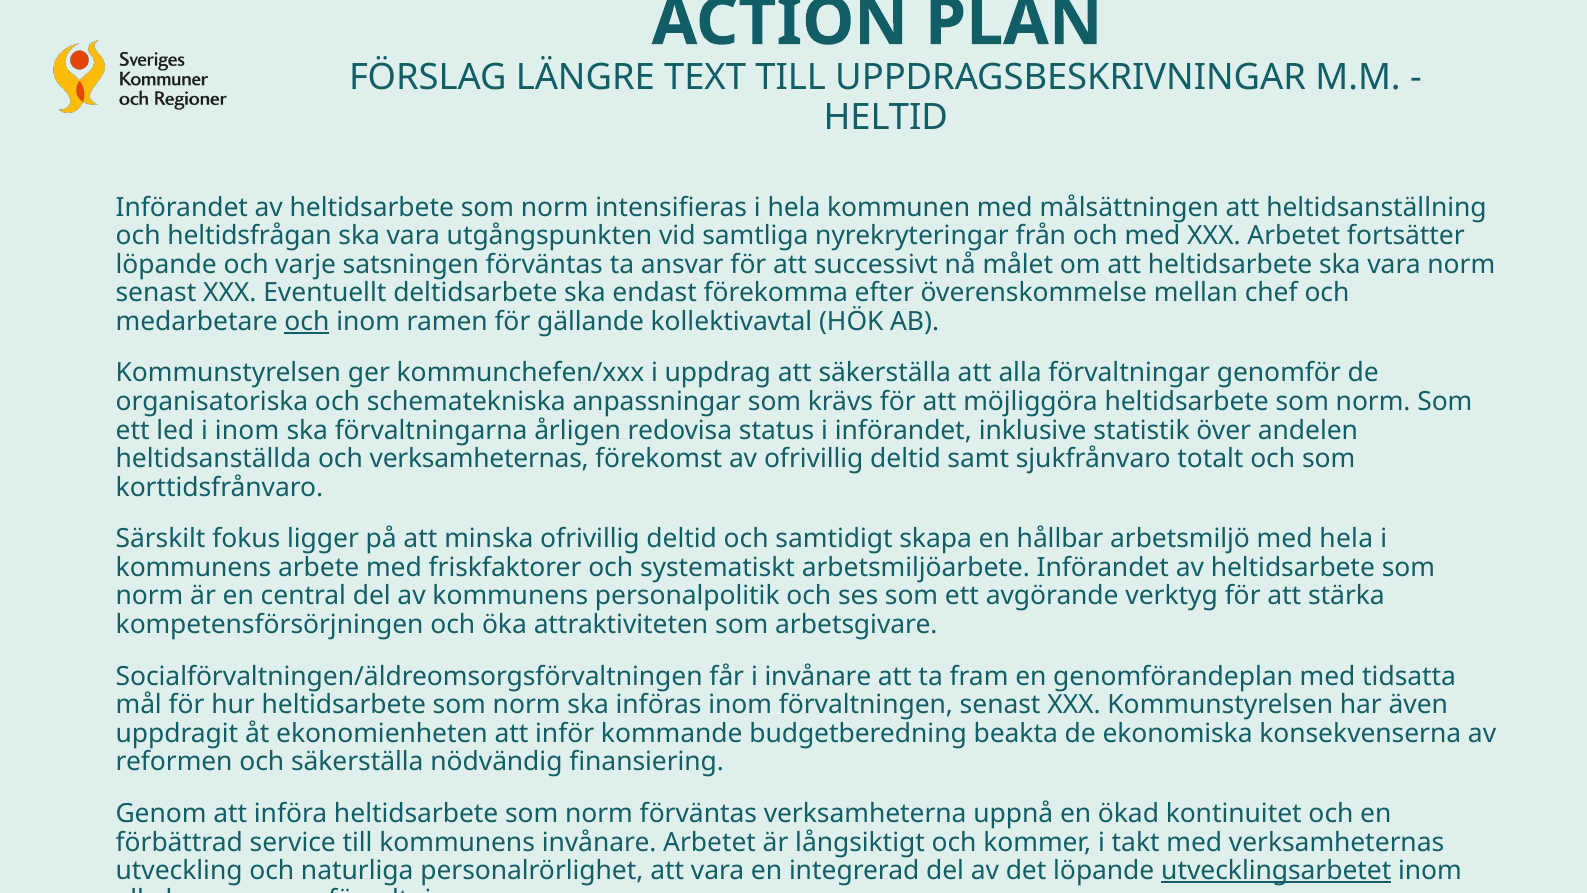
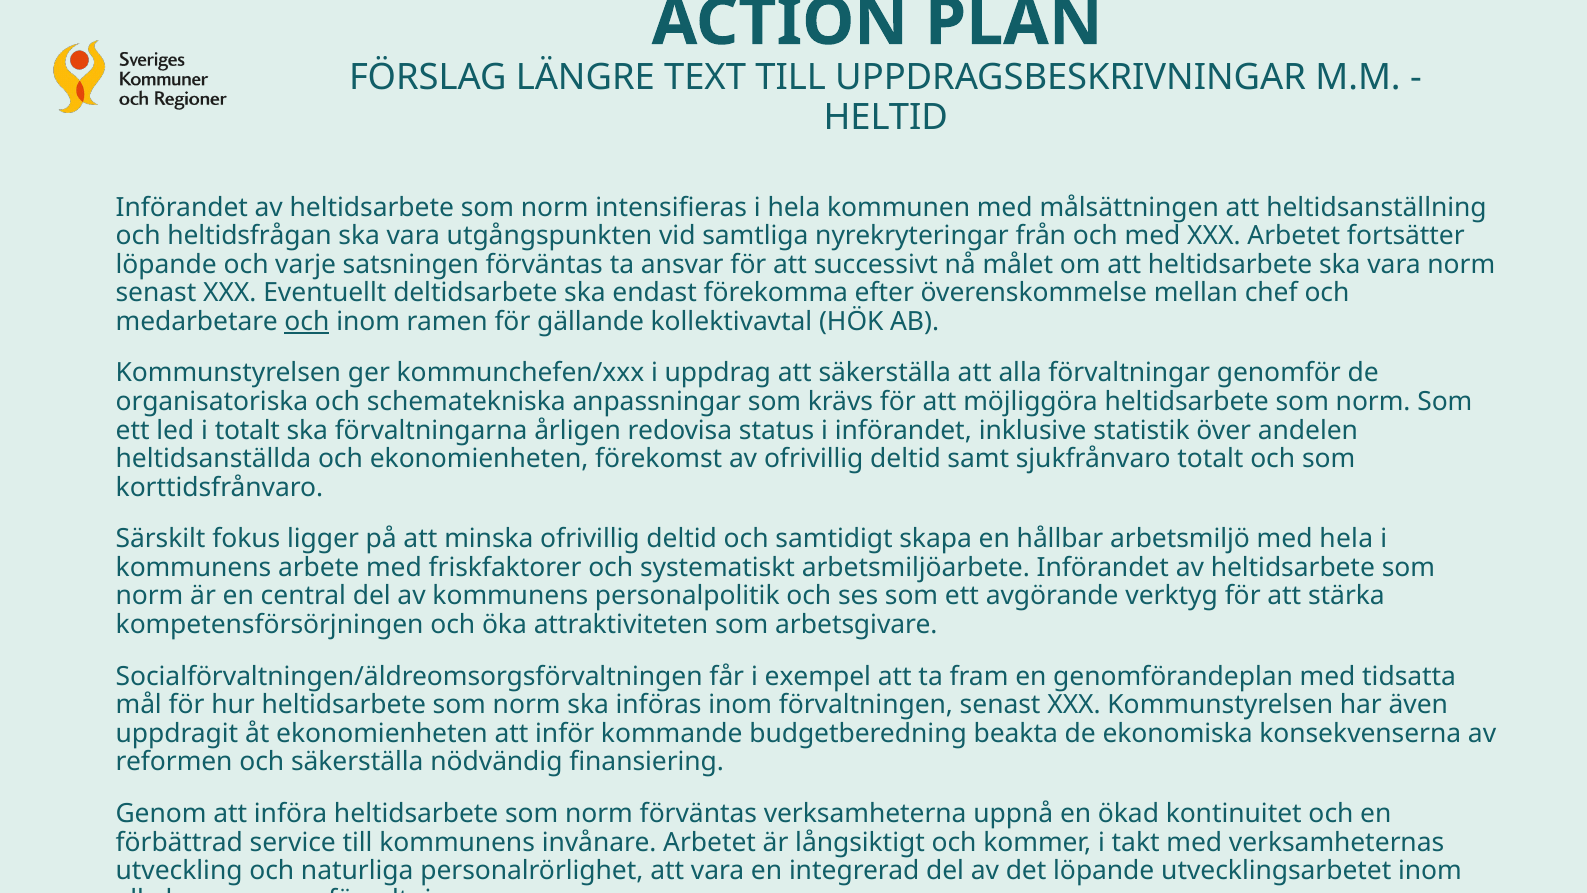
i inom: inom -> totalt (247, 430)
och verksamheternas: verksamheternas -> ekonomienheten (479, 459)
i invånare: invånare -> exempel (818, 676)
utvecklingsarbetet underline: present -> none (1276, 871)
